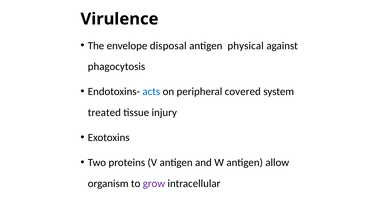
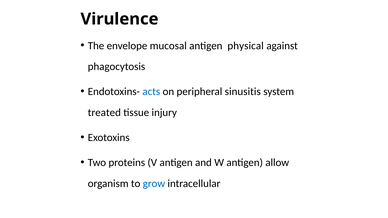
disposal: disposal -> mucosal (168, 46)
covered: covered -> sinusitis (243, 92)
grow colour: purple -> blue (154, 184)
